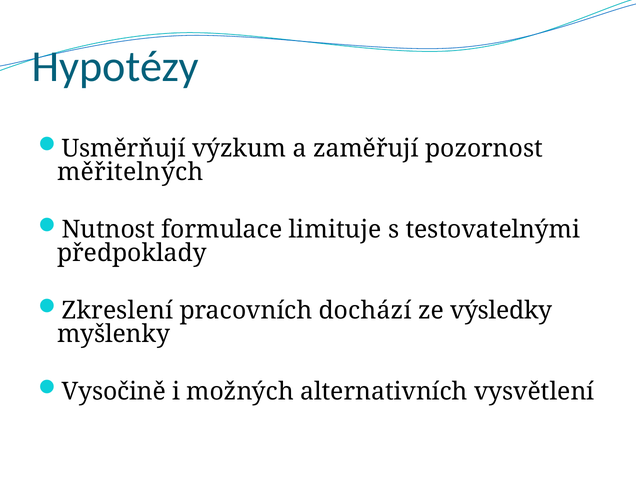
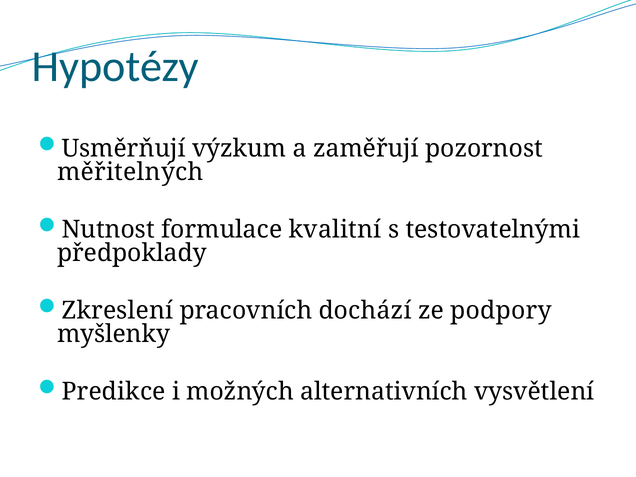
limituje: limituje -> kvalitní (335, 230)
výsledky: výsledky -> podpory (501, 311)
Vysočině: Vysočině -> Predikce (114, 391)
